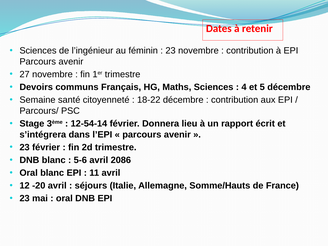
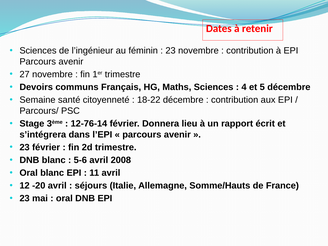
12-54-14: 12-54-14 -> 12-76-14 (89, 124)
2086: 2086 -> 2008 (121, 160)
